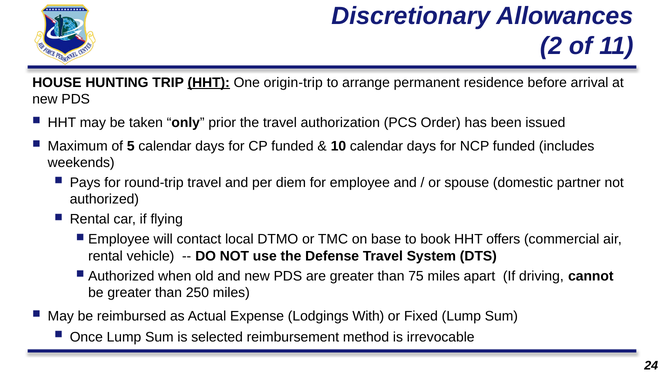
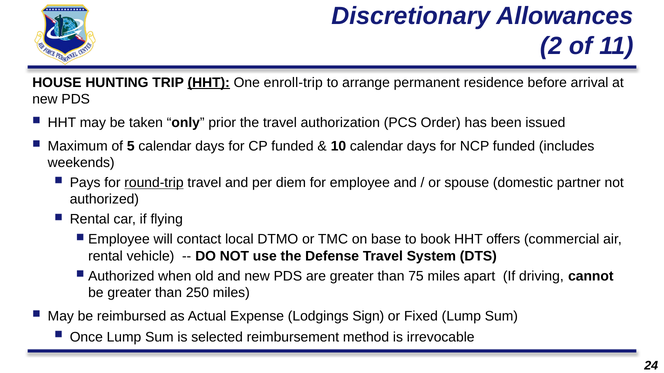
origin-trip: origin-trip -> enroll-trip (293, 83)
round-trip underline: none -> present (154, 183)
With: With -> Sign (368, 317)
